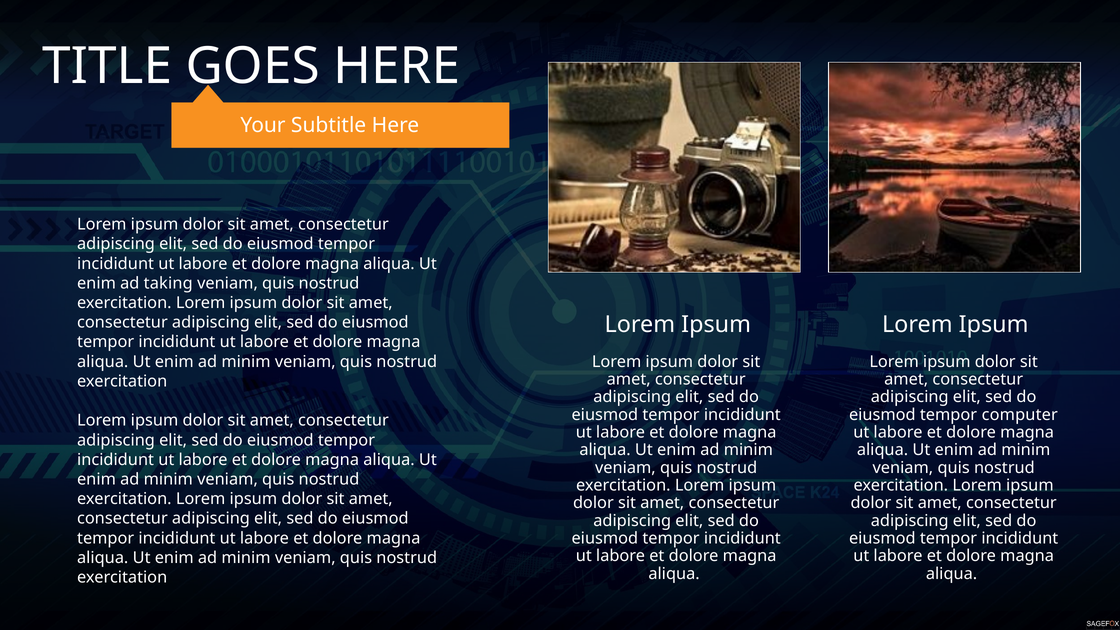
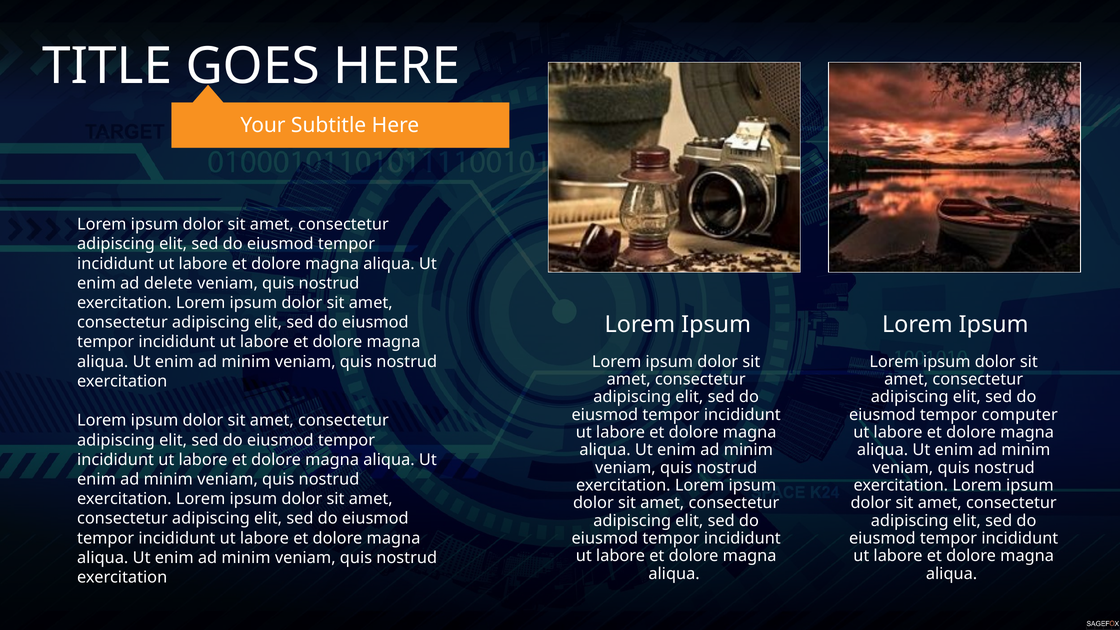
taking: taking -> delete (168, 283)
